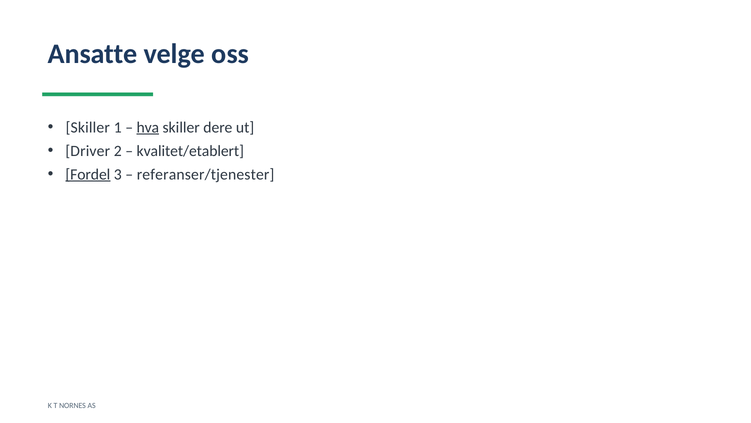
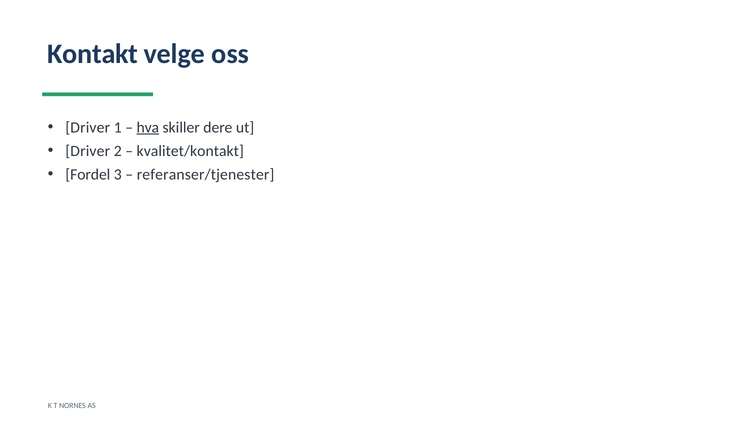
Ansatte: Ansatte -> Kontakt (93, 54)
Skiller: Skiller -> Driver (88, 127)
kvalitet/etablert: kvalitet/etablert -> kvalitet/kontakt (190, 151)
Fordel underline: present -> none (88, 174)
